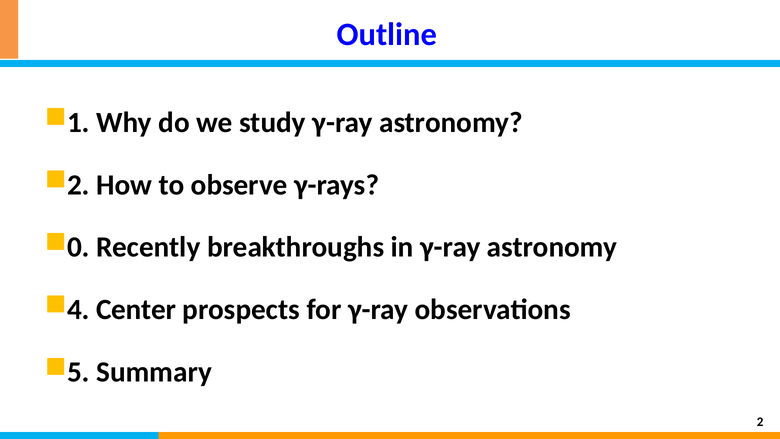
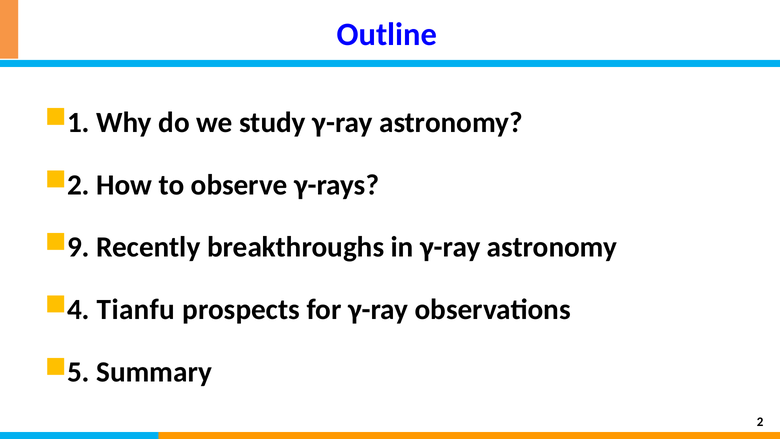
0: 0 -> 9 (78, 247)
Center: Center -> Tianfu (136, 310)
